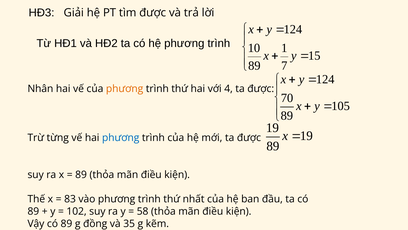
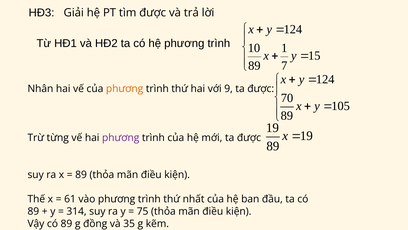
4: 4 -> 9 (229, 89)
phương colour: blue -> purple (121, 138)
83: 83 -> 61 (70, 199)
102: 102 -> 314 (77, 211)
58: 58 -> 75 (143, 211)
